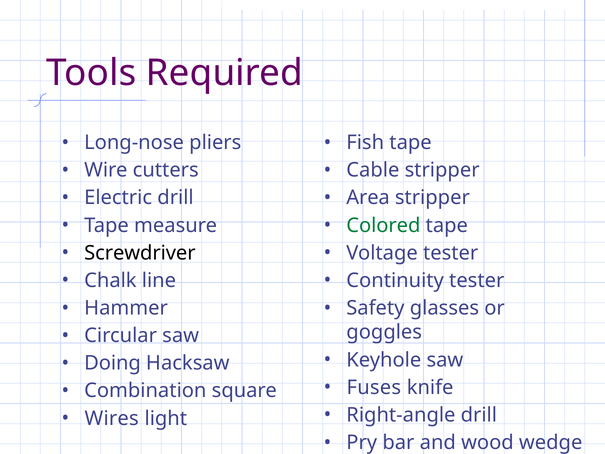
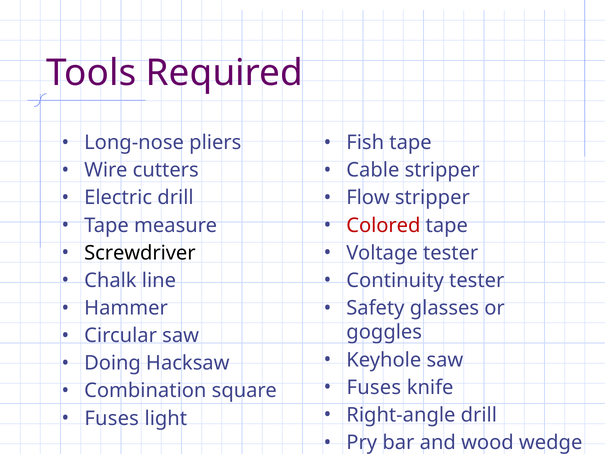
Area: Area -> Flow (368, 198)
Colored colour: green -> red (383, 225)
Wires: Wires -> Fuses (112, 418)
